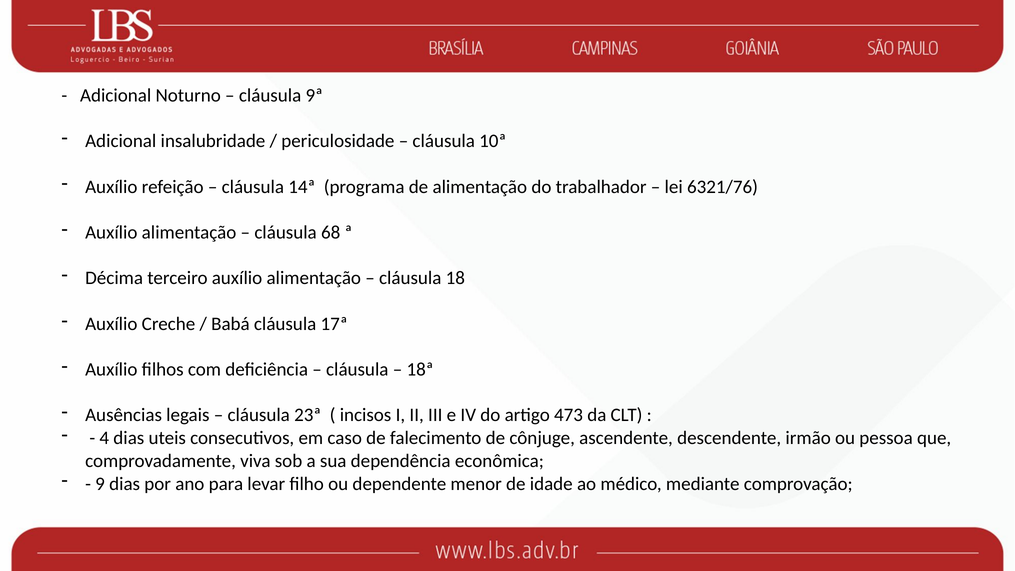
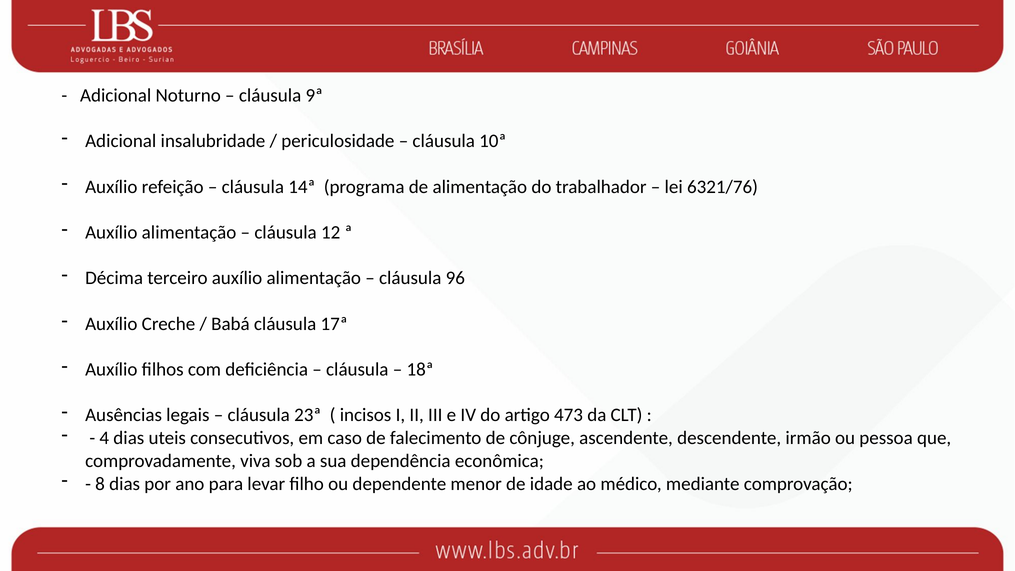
68: 68 -> 12 (331, 232)
18: 18 -> 96 (455, 278)
9: 9 -> 8 (100, 484)
